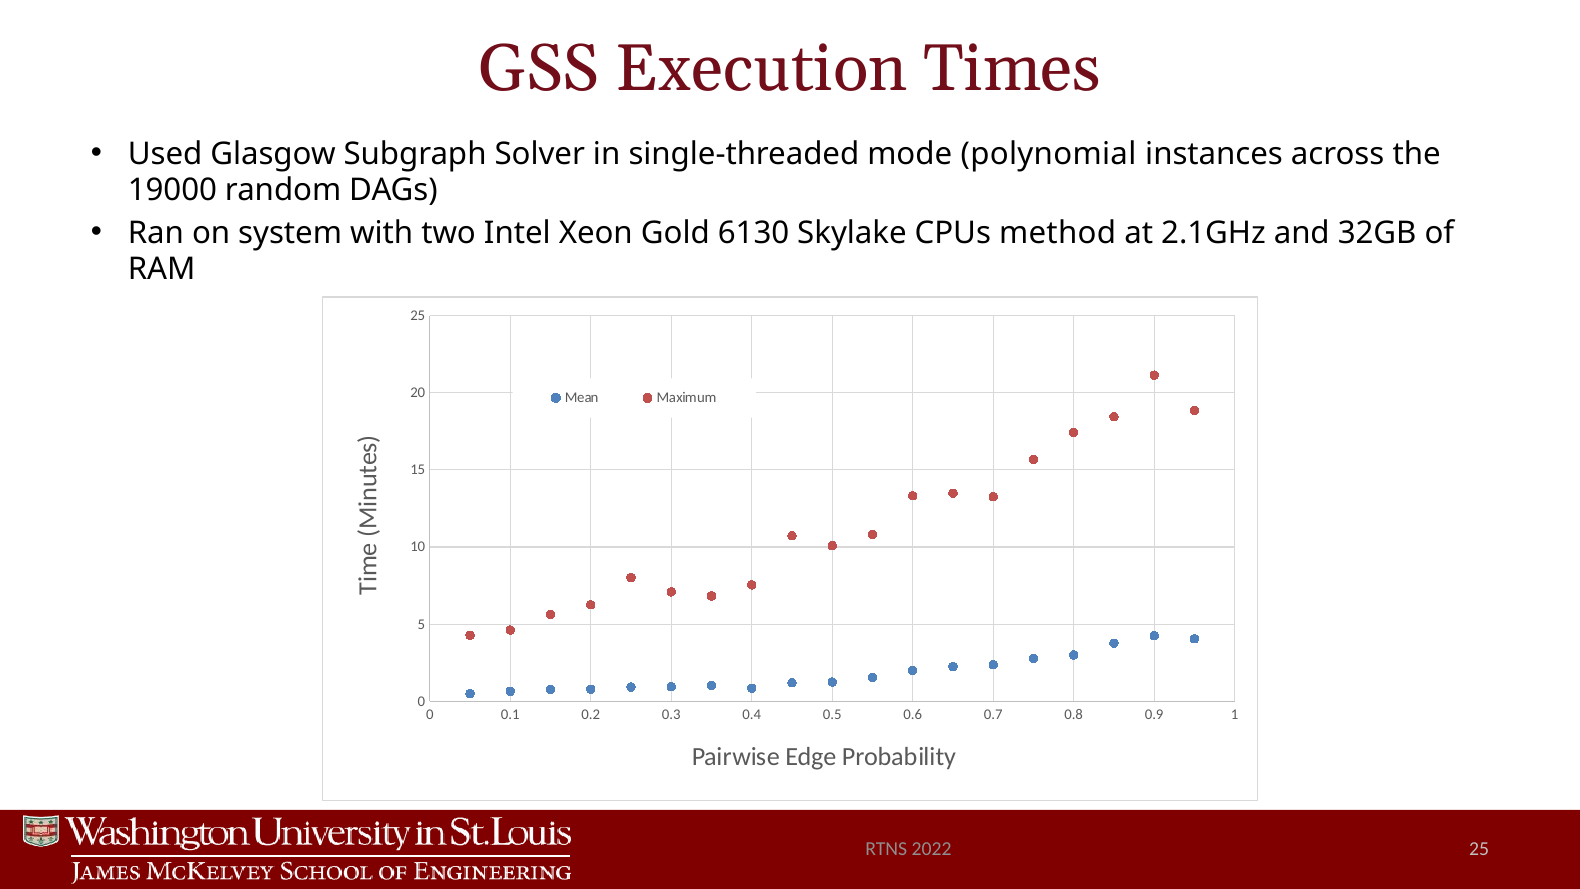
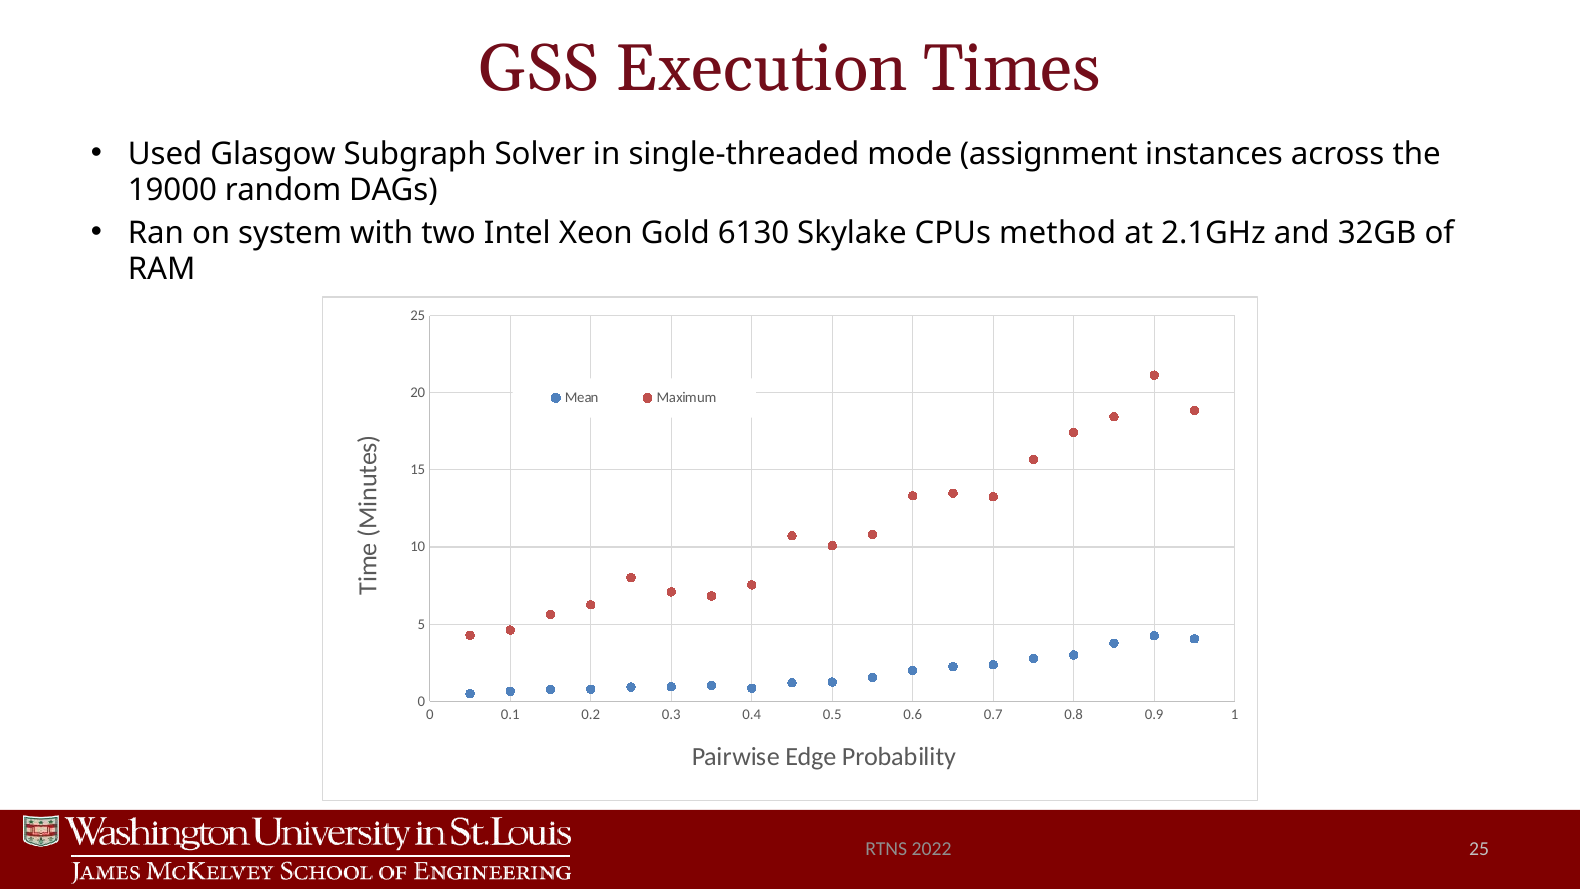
polynomial: polynomial -> assignment (1049, 154)
